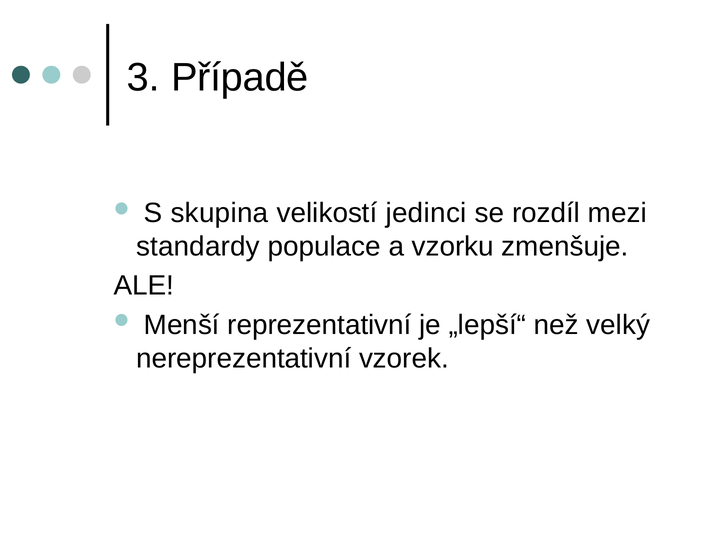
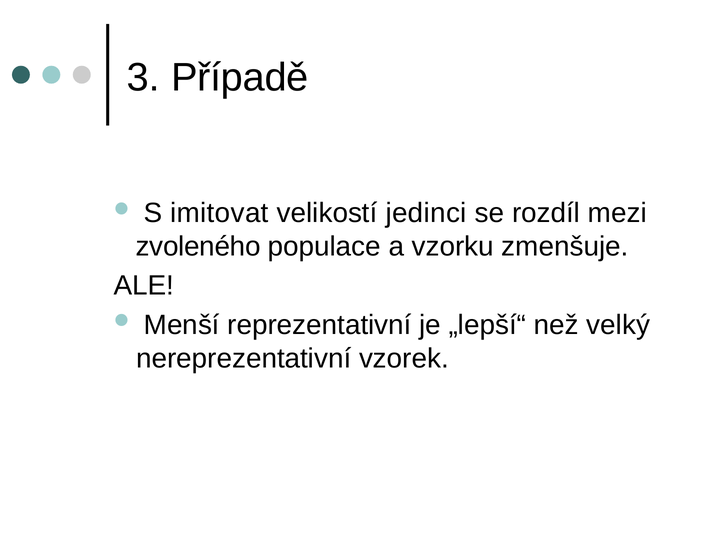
skupina: skupina -> imitovat (220, 213)
standardy: standardy -> zvoleného (198, 247)
